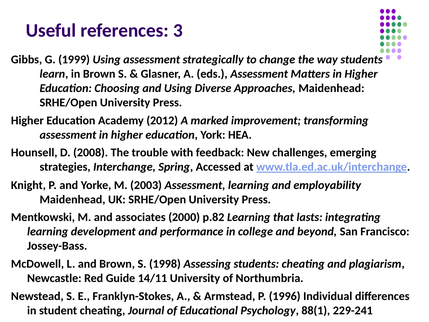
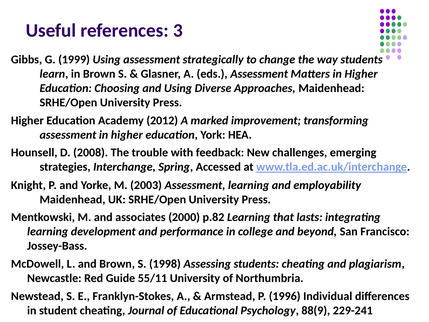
14/11: 14/11 -> 55/11 (153, 278)
88(1: 88(1 -> 88(9 (316, 310)
